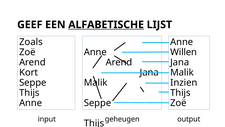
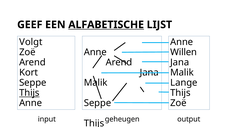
Zoals: Zoals -> Volgt (31, 42)
Inzien: Inzien -> Lange (184, 82)
Thijs underline: none -> present (29, 93)
